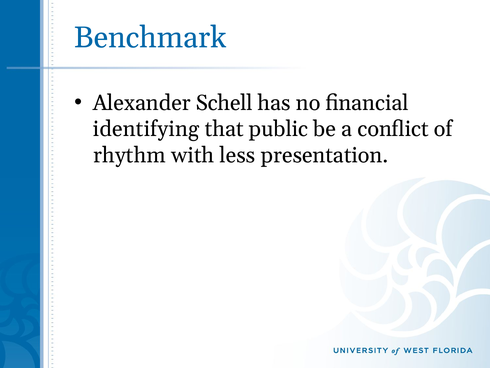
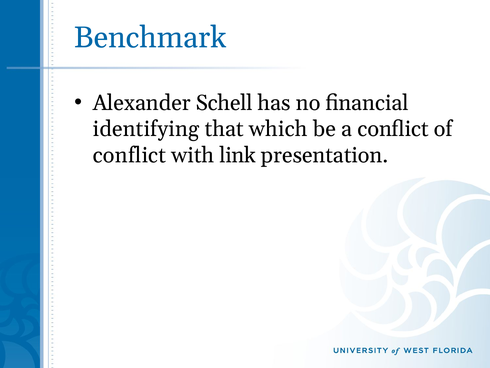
public: public -> which (278, 129)
rhythm: rhythm -> conflict (129, 155)
less: less -> link (238, 155)
